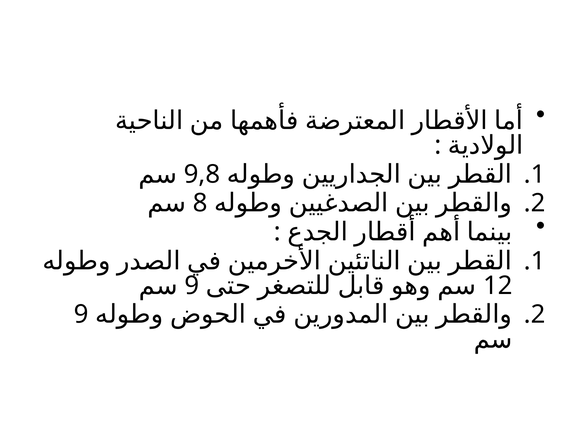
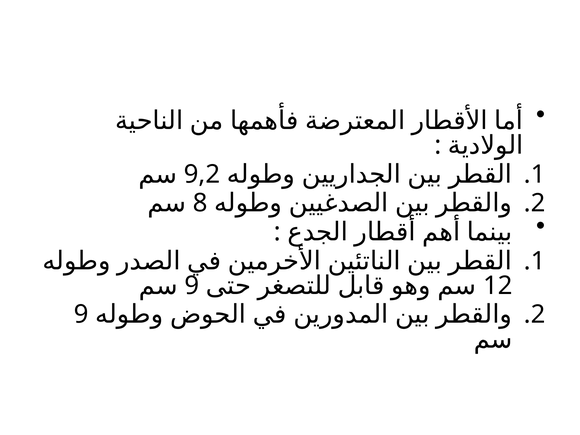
9,8: 9,8 -> 9,2 (202, 174)
